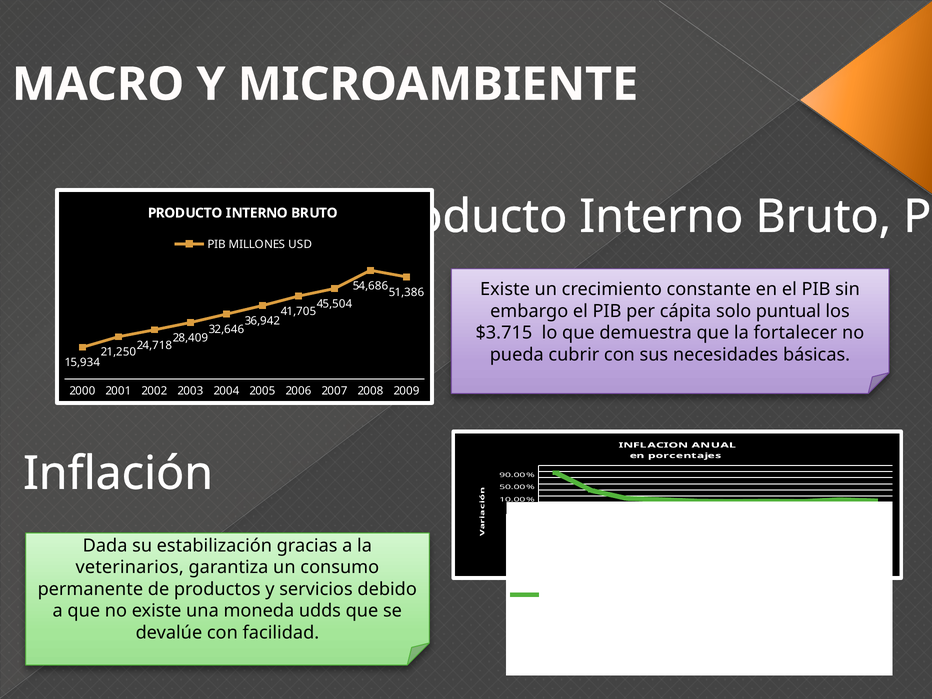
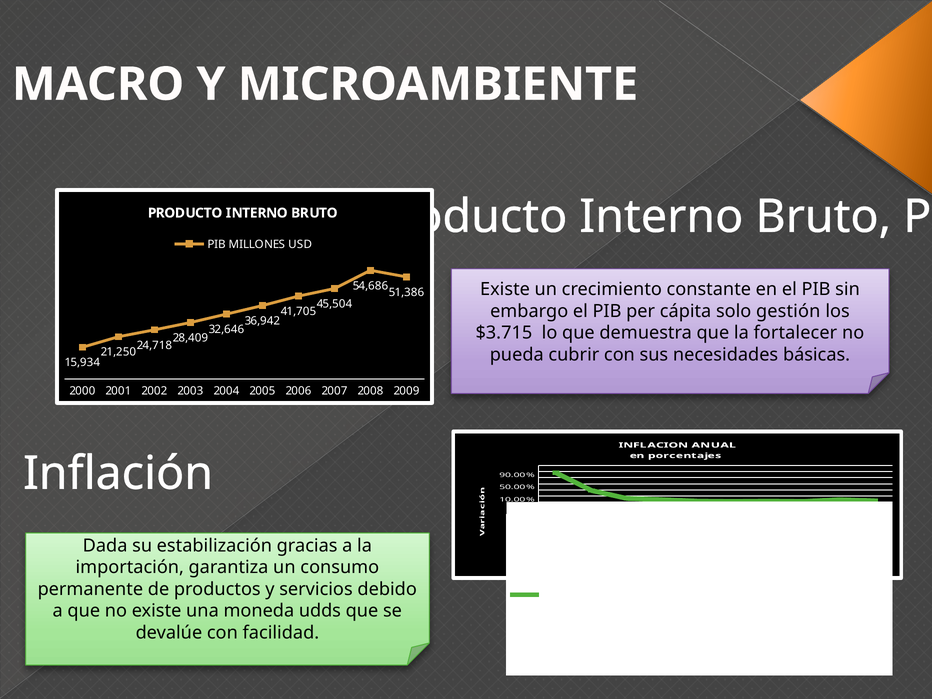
puntual: puntual -> gestión (788, 311)
veterinarios: veterinarios -> importación (130, 567)
